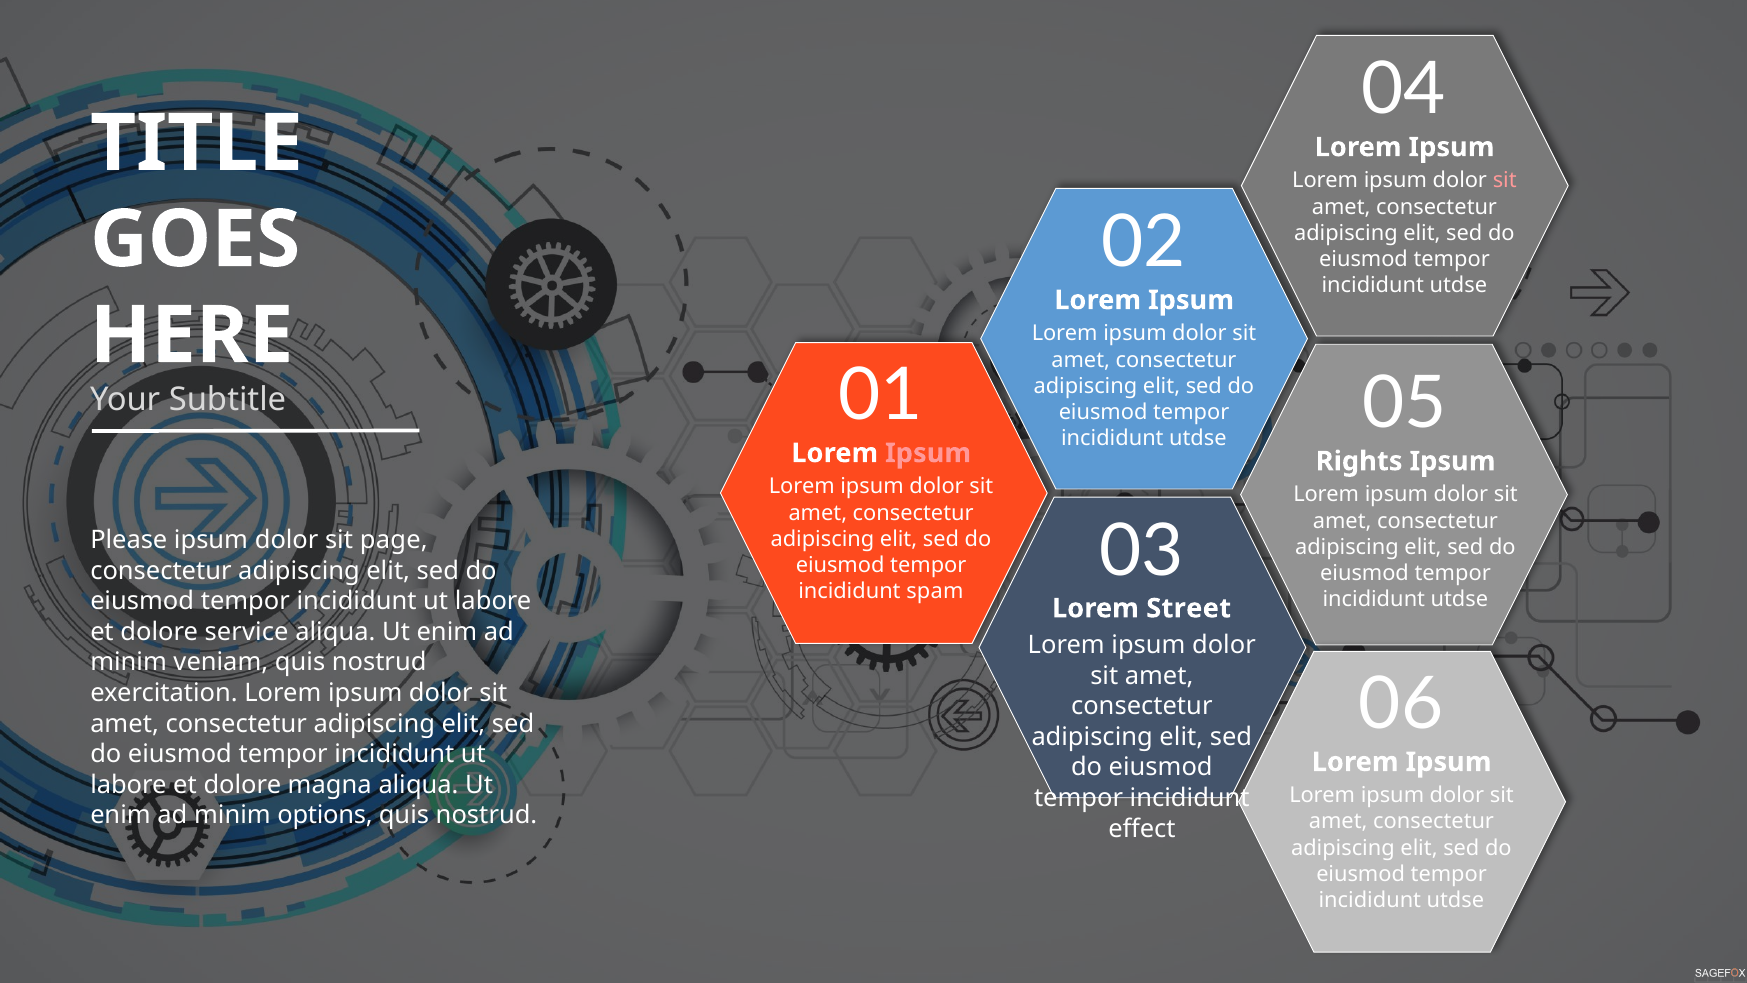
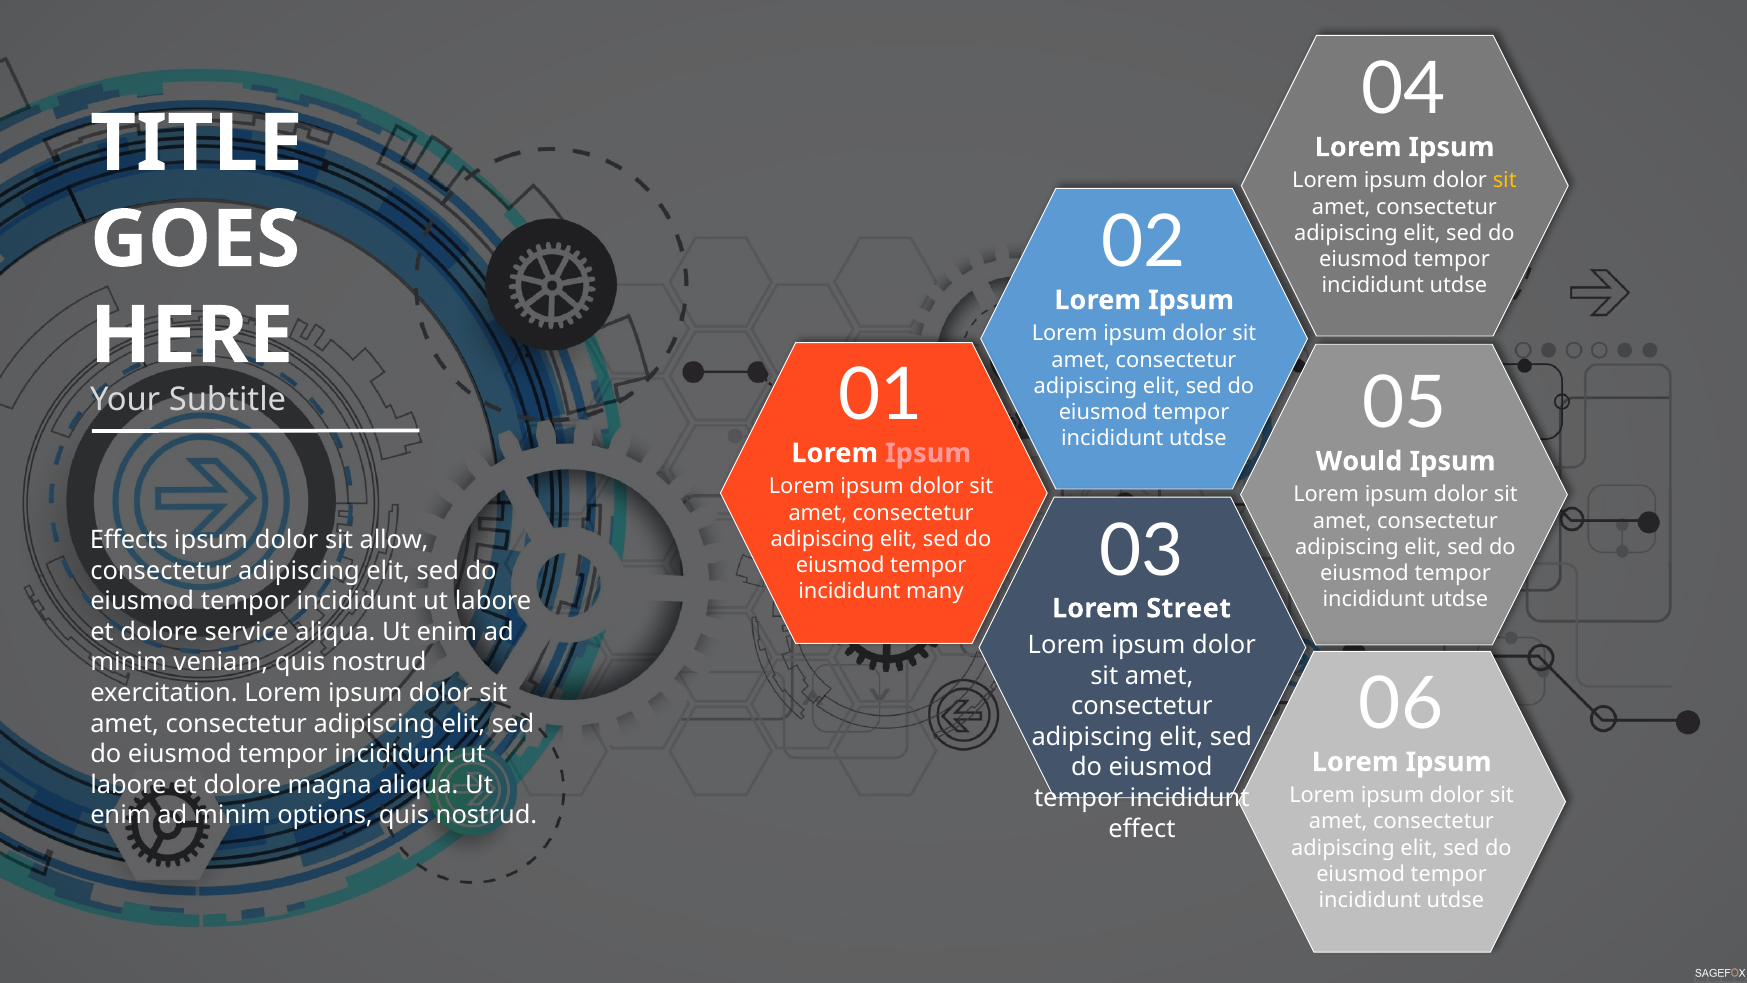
sit colour: pink -> yellow (1505, 181)
Rights: Rights -> Would (1359, 461)
Please: Please -> Effects (129, 540)
page: page -> allow (394, 540)
spam: spam -> many (935, 591)
